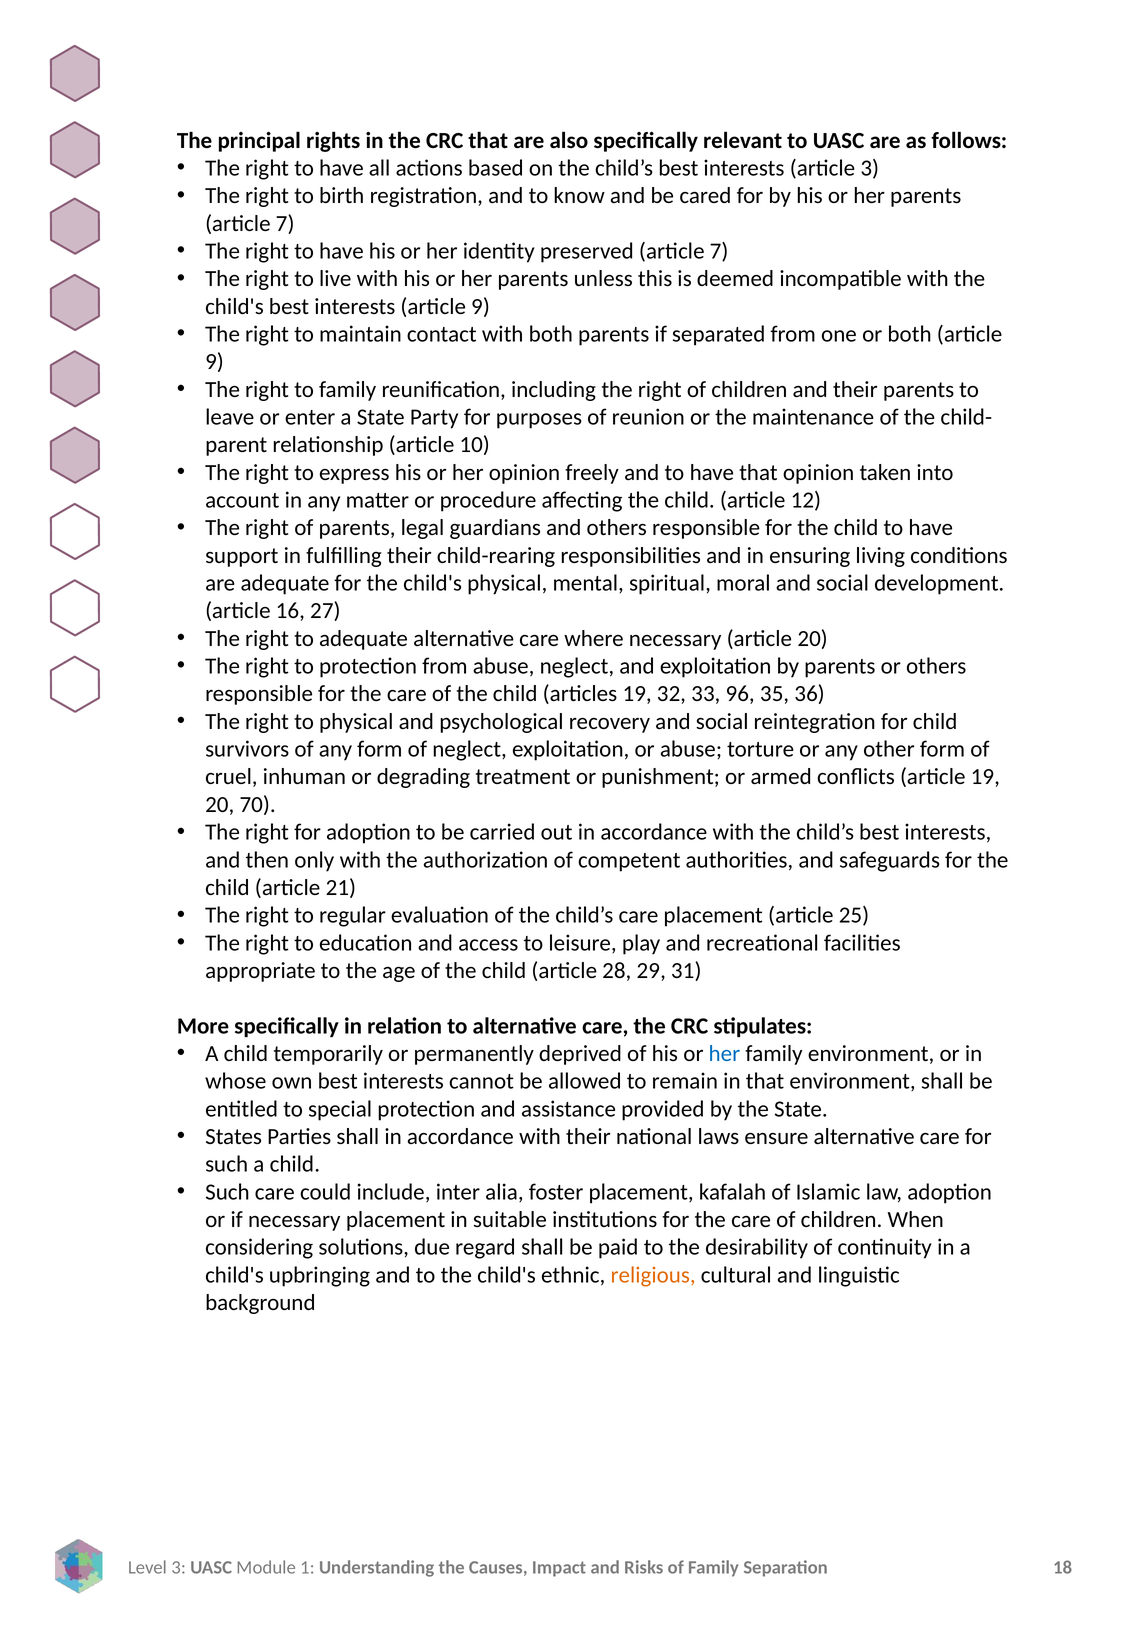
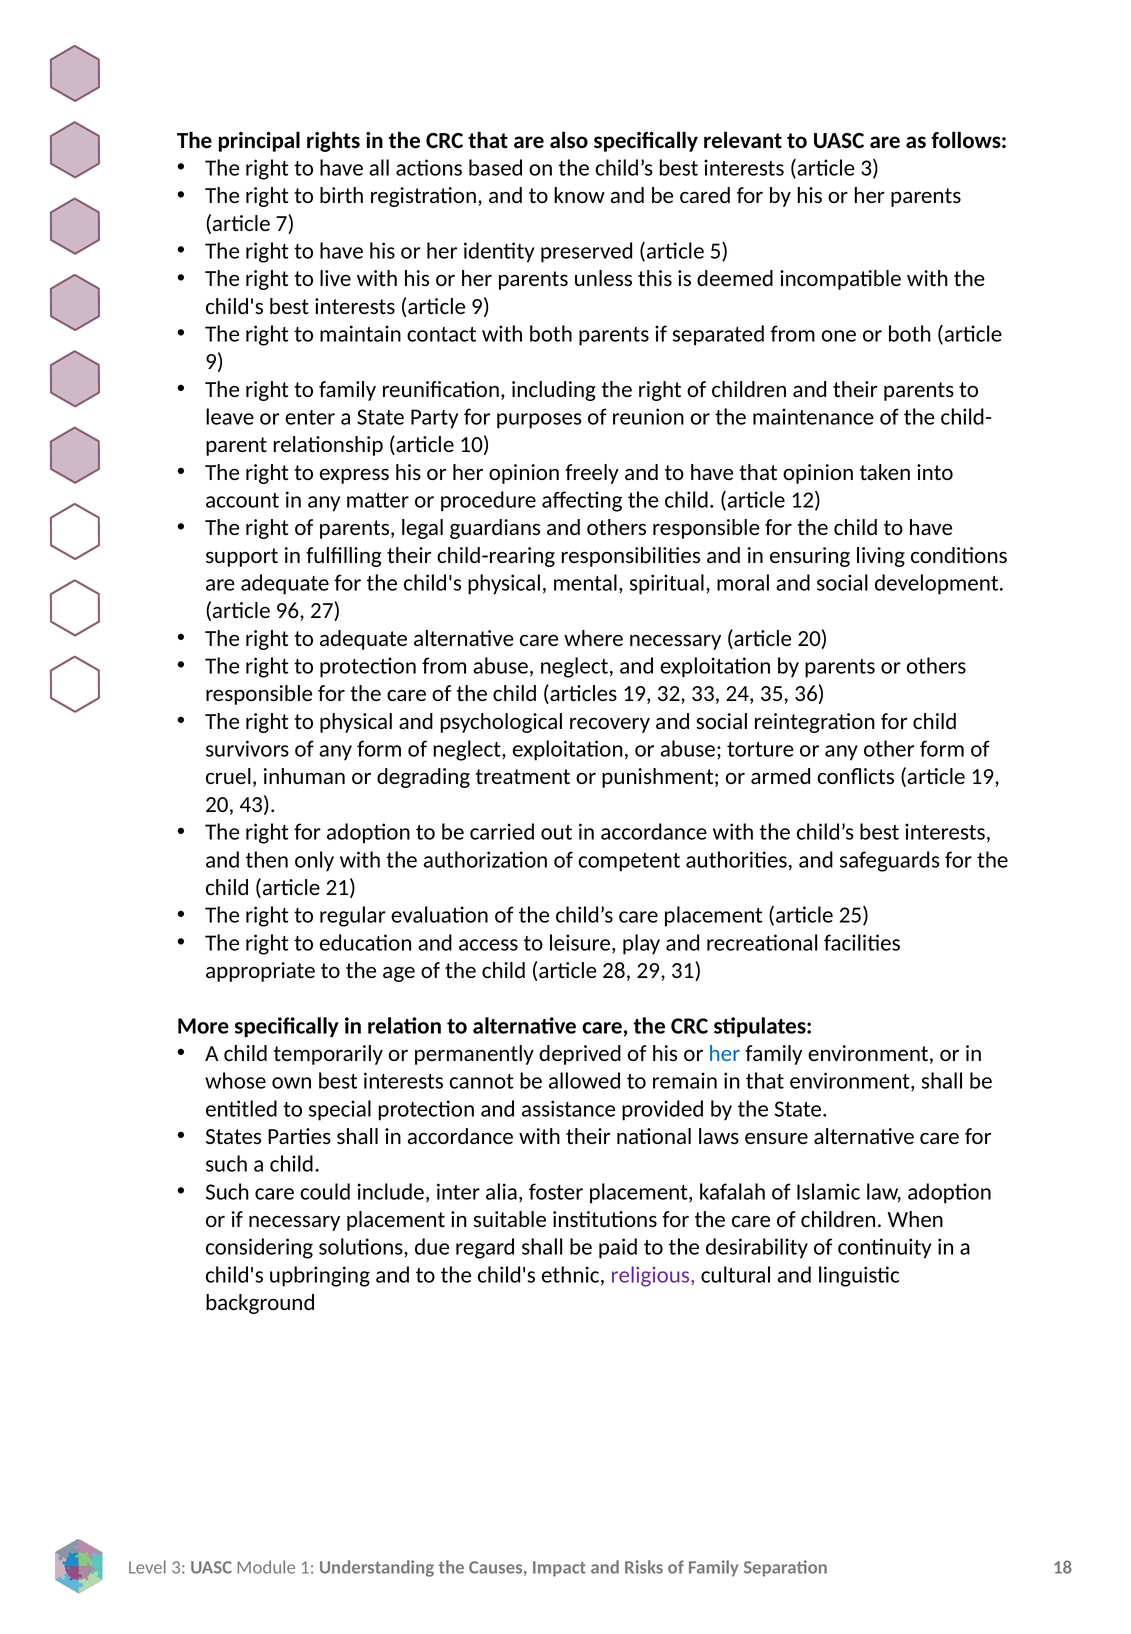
preserved article 7: 7 -> 5 (719, 251)
16: 16 -> 96 (290, 611)
96: 96 -> 24 (740, 694)
70: 70 -> 43 (258, 804)
religious colour: orange -> purple (653, 1275)
